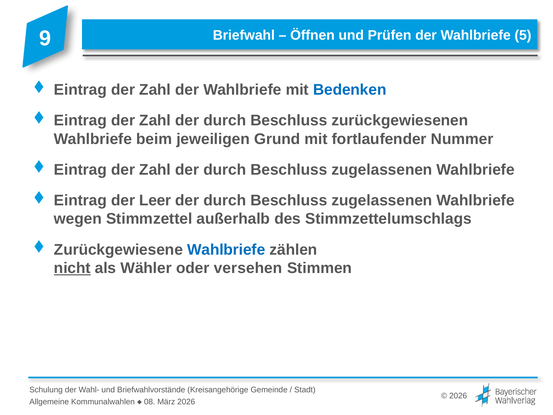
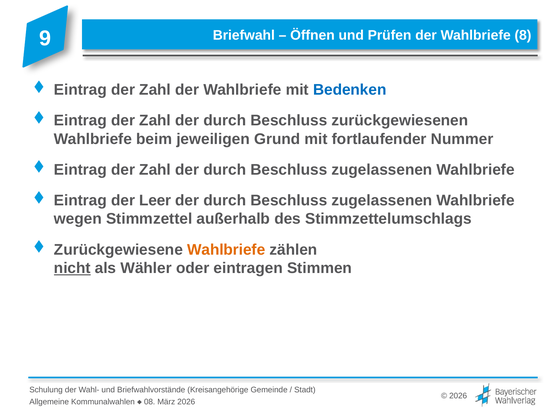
5: 5 -> 8 (523, 35)
Wahlbriefe colour: blue -> orange (226, 250)
versehen: versehen -> eintragen (248, 268)
